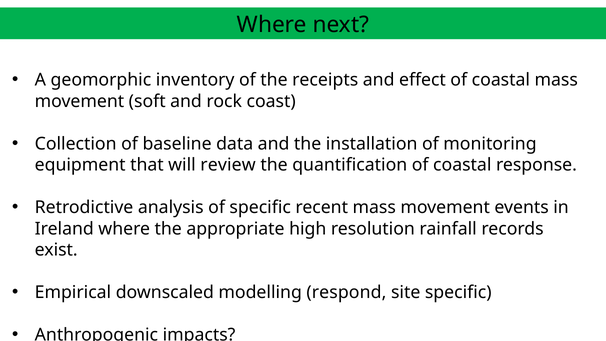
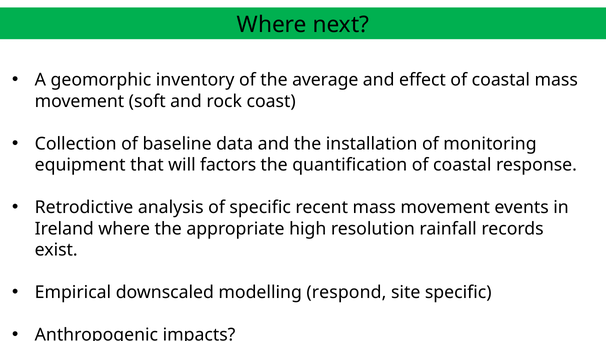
receipts: receipts -> average (325, 80)
review: review -> factors (228, 165)
